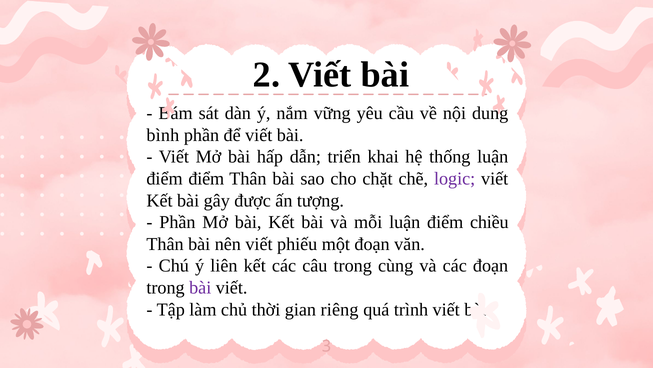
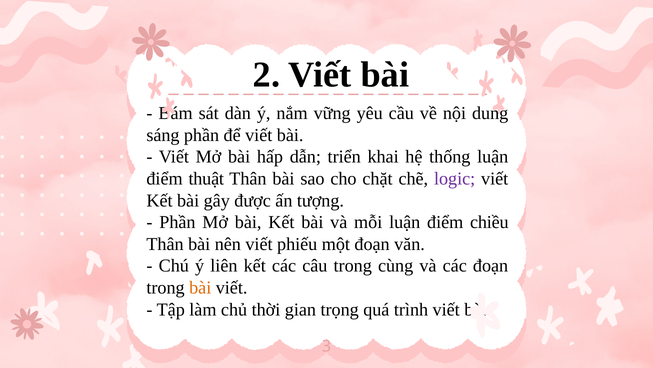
bình: bình -> sáng (163, 135)
điểm điểm: điểm -> thuật (206, 178)
bài colour: purple -> orange (200, 287)
riêng: riêng -> trọng (340, 309)
